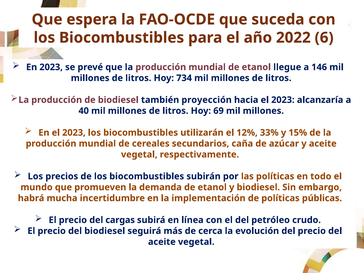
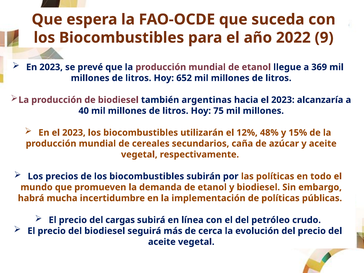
6: 6 -> 9 (324, 38)
146: 146 -> 369 (319, 67)
734: 734 -> 652 (184, 78)
proyección: proyección -> argentinas (207, 100)
69: 69 -> 75 (219, 111)
33%: 33% -> 48% (269, 133)
